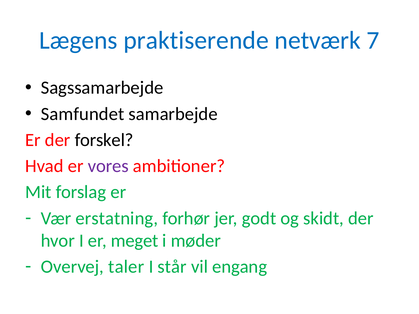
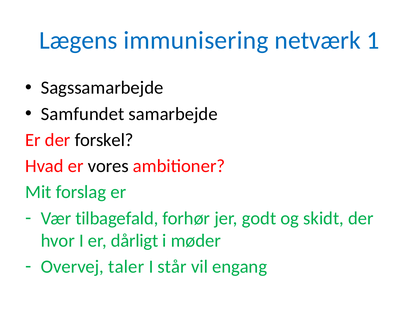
praktiserende: praktiserende -> immunisering (196, 41)
7: 7 -> 1 (373, 41)
vores colour: purple -> black (108, 166)
erstatning: erstatning -> tilbagefald (117, 218)
meget: meget -> dårligt (135, 241)
